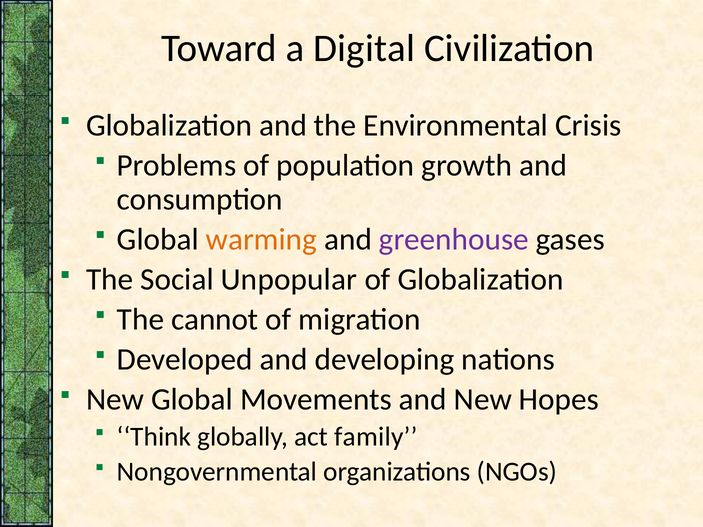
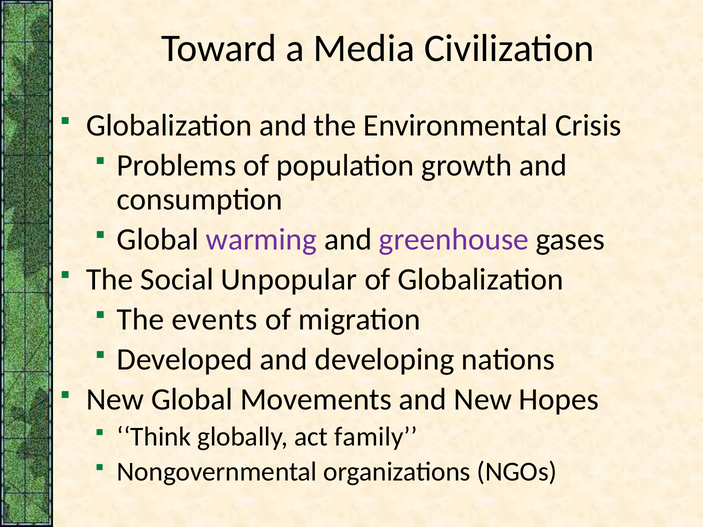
Digital: Digital -> Media (364, 48)
warming colour: orange -> purple (261, 239)
cannot: cannot -> events (215, 320)
